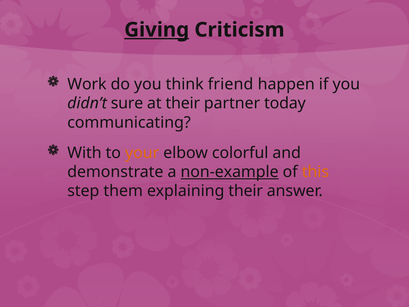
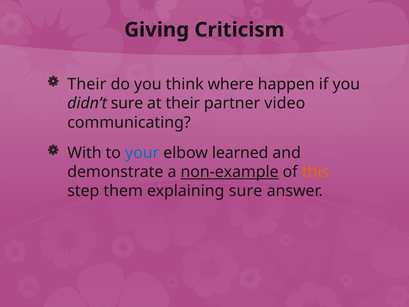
Giving underline: present -> none (157, 30)
Work: Work -> Their (87, 84)
friend: friend -> where (231, 84)
today: today -> video (285, 103)
your colour: orange -> blue (142, 153)
colorful: colorful -> learned (240, 153)
explaining their: their -> sure (246, 191)
